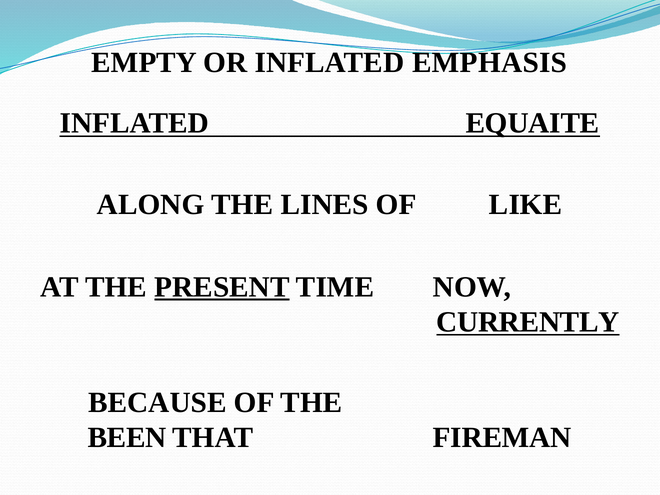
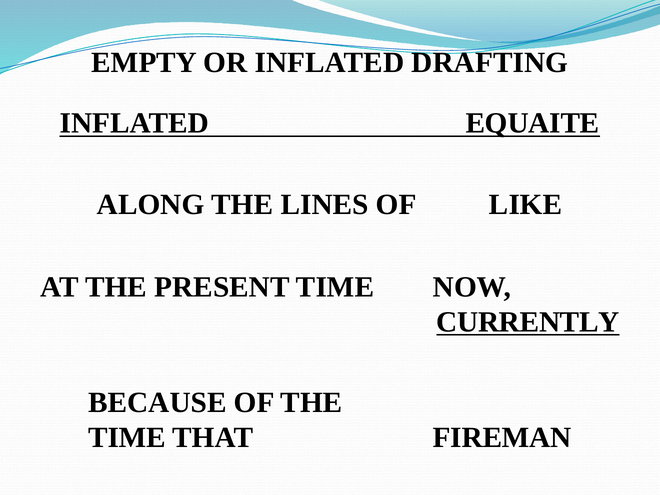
EMPHASIS: EMPHASIS -> DRAFTING (490, 63)
PRESENT underline: present -> none (222, 287)
BEEN: BEEN -> TIME (127, 438)
